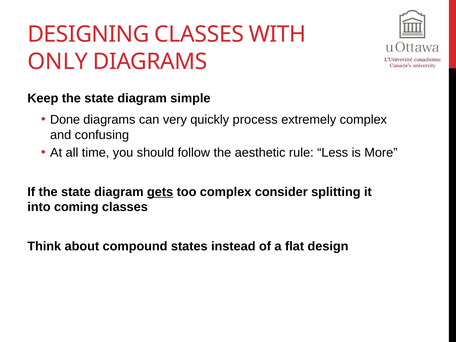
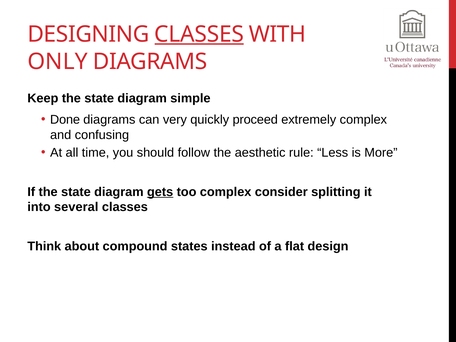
CLASSES underline: none -> present (199, 34)
process: process -> proceed (255, 120)
coming: coming -> several (76, 207)
